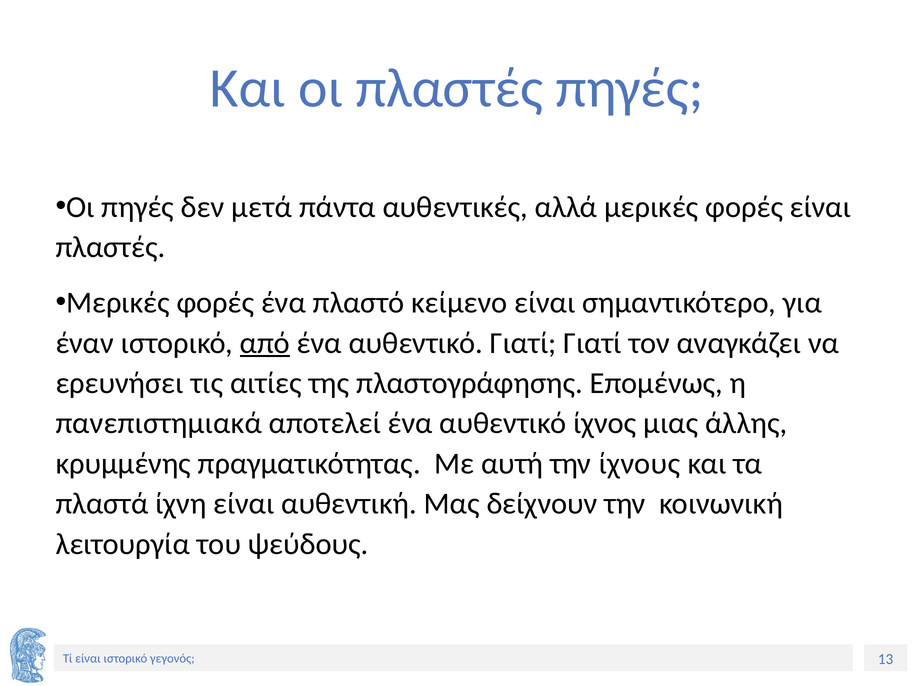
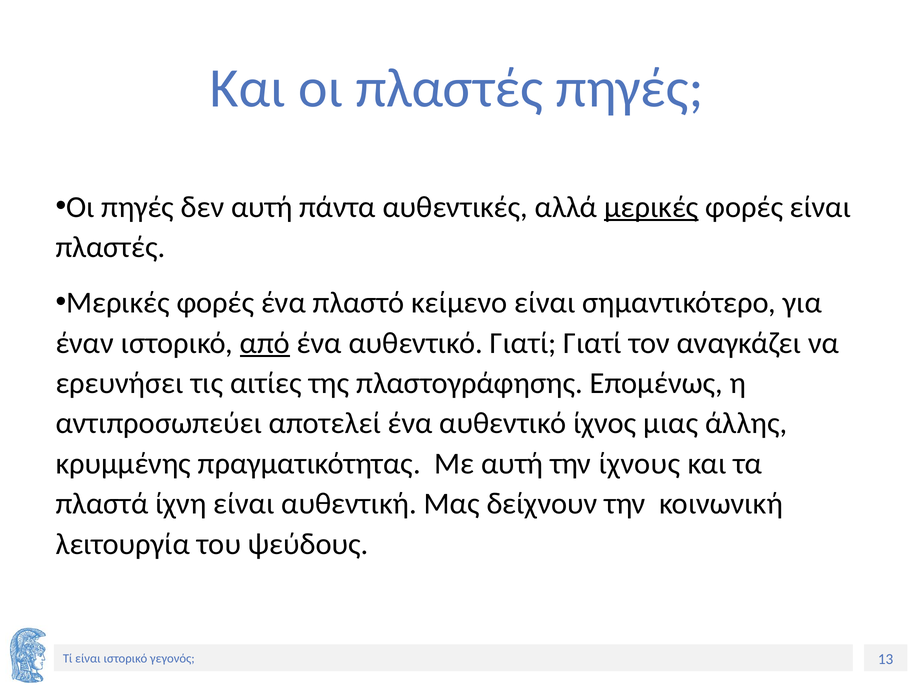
δεν μετά: μετά -> αυτή (262, 207)
μερικές underline: none -> present (651, 207)
πανεπιστημιακά: πανεπιστημιακά -> αντιπροσωπεύει (159, 423)
